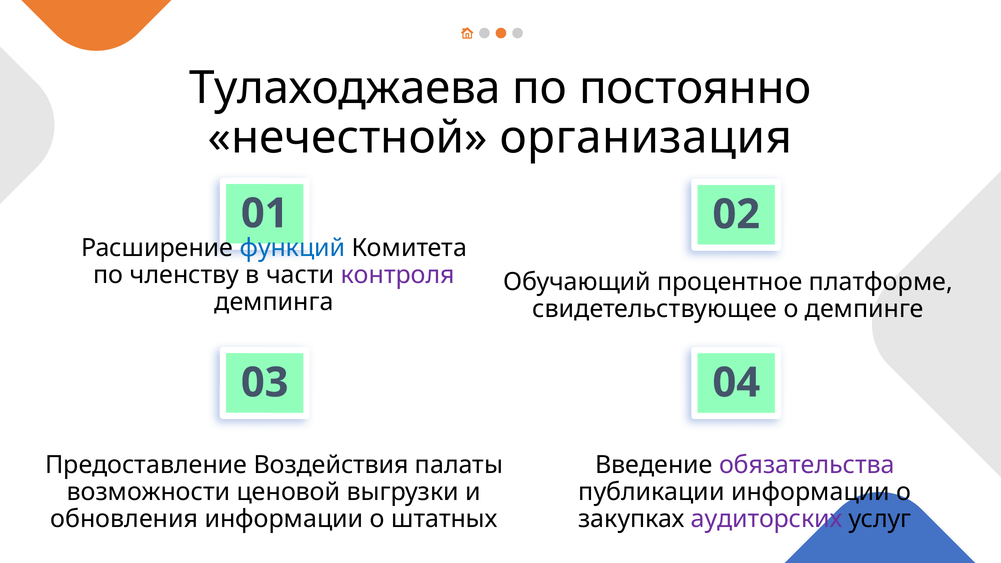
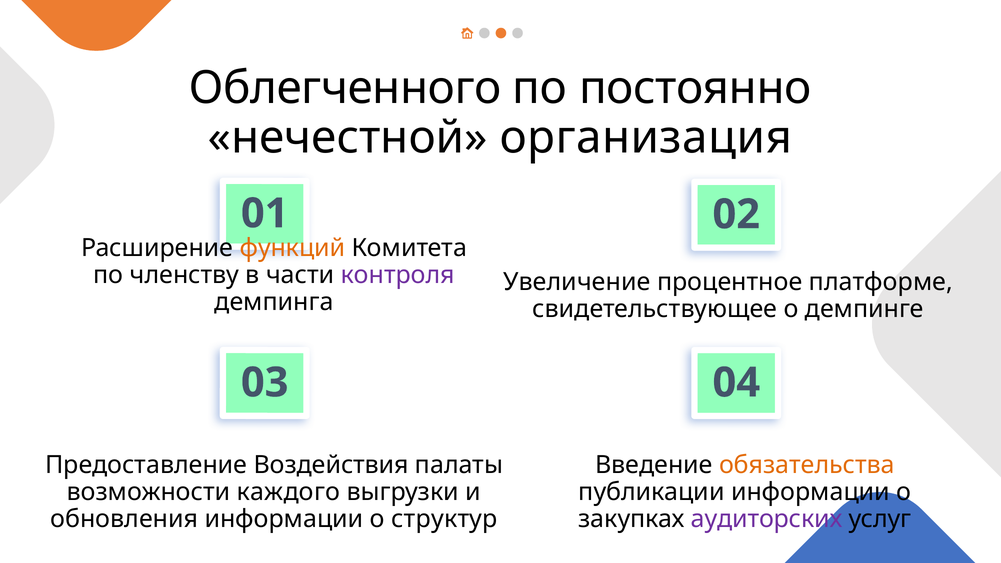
Тулаходжаева: Тулаходжаева -> Облегченного (345, 88)
функций colour: blue -> orange (293, 248)
Обучающий: Обучающий -> Увеличение (577, 282)
обязательства colour: purple -> orange (807, 465)
ценовой: ценовой -> каждого (288, 492)
штатных: штатных -> структур (444, 519)
